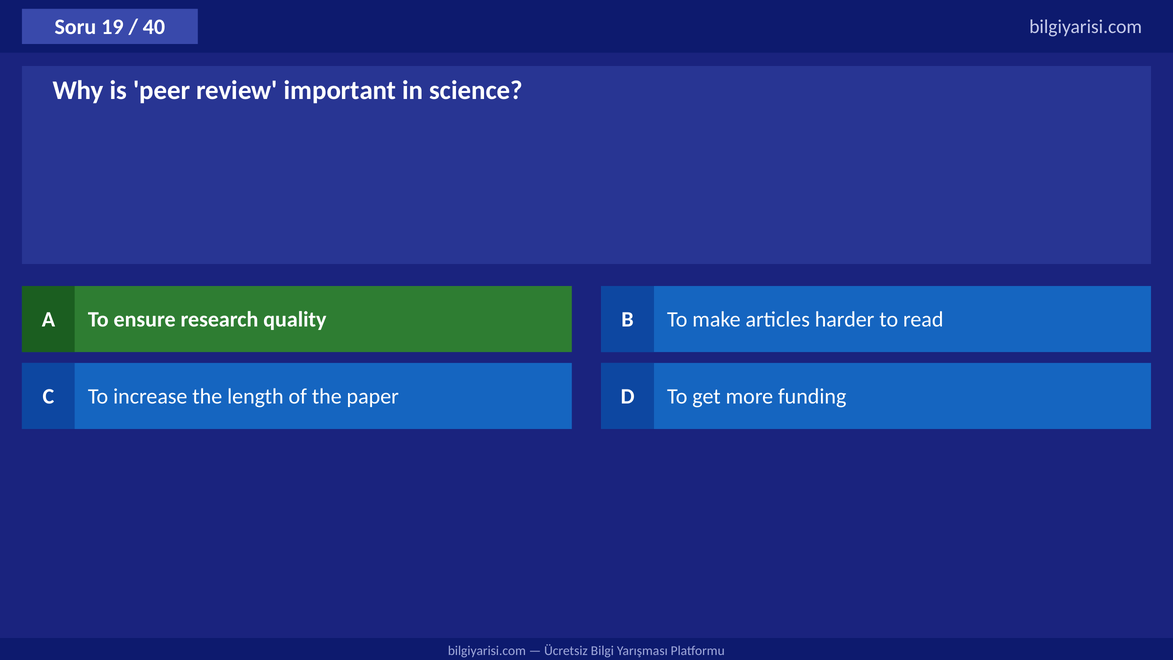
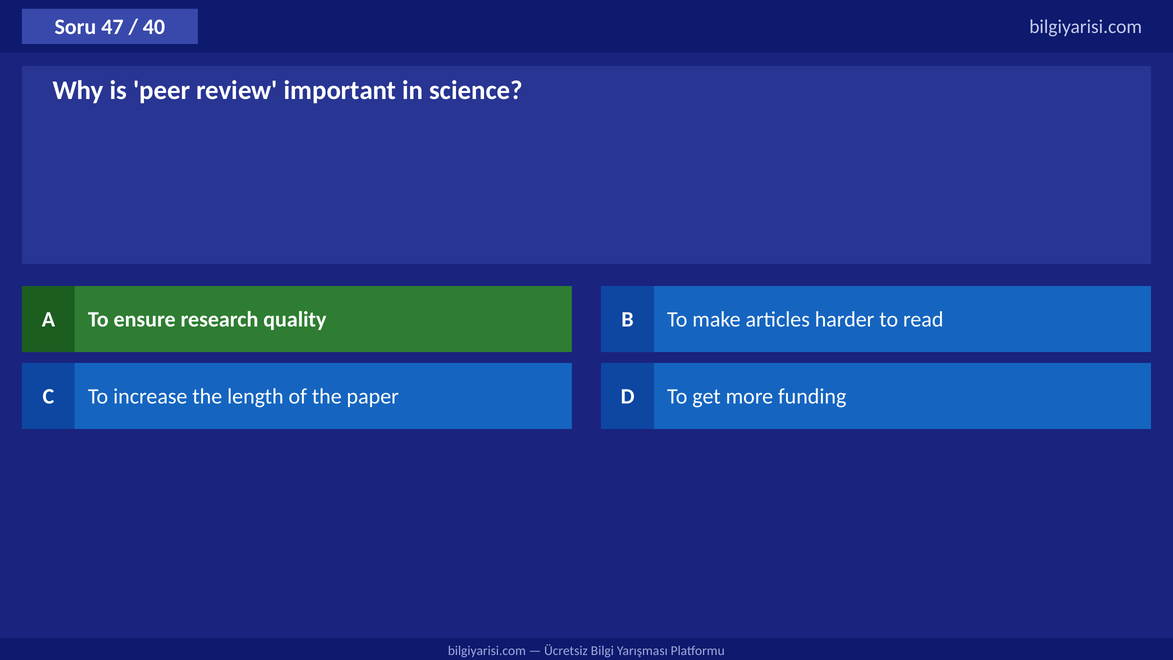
19: 19 -> 47 (112, 27)
